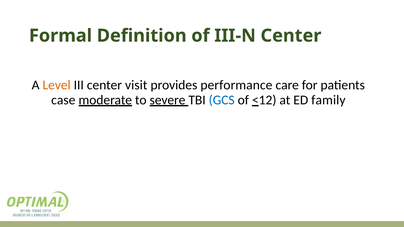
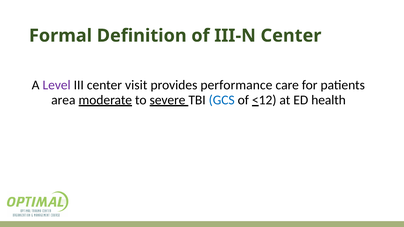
Level colour: orange -> purple (57, 85)
case: case -> area (63, 100)
family: family -> health (329, 100)
